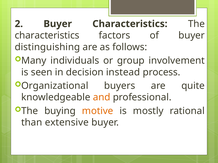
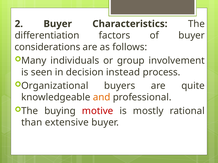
characteristics: characteristics -> differentiation (47, 36)
distinguishing: distinguishing -> considerations (47, 47)
motive colour: orange -> red (98, 111)
